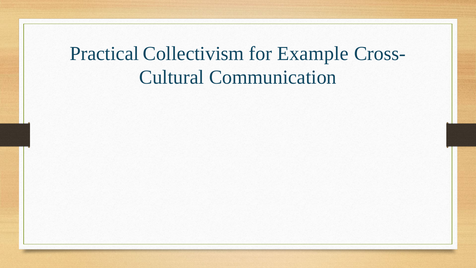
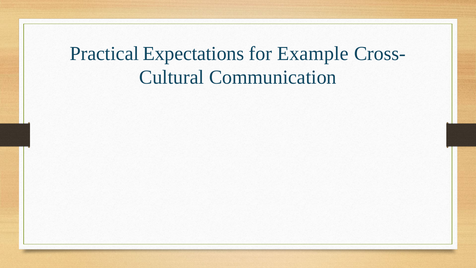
Collectivism: Collectivism -> Expectations (193, 53)
